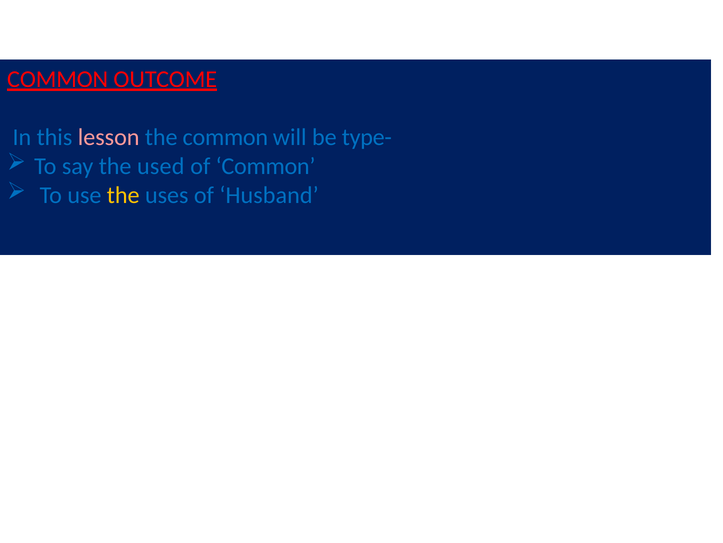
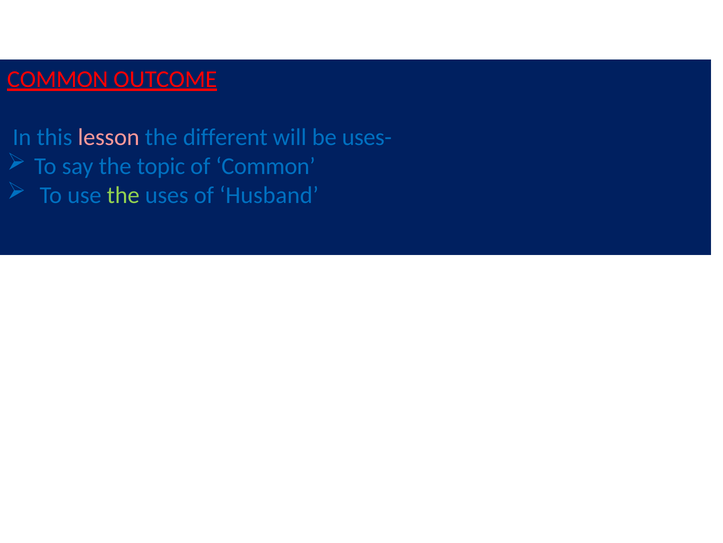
the common: common -> different (225, 137)
type-: type- -> uses- (367, 137)
used: used -> topic (161, 166)
the colour: yellow -> light green (123, 195)
